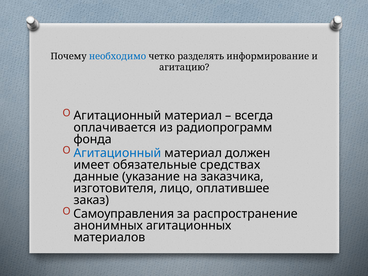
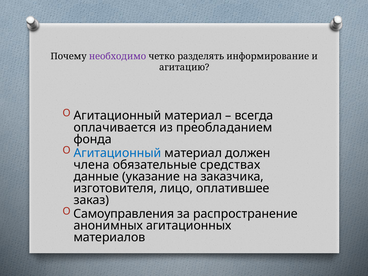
необходимо colour: blue -> purple (118, 56)
радиопрограмм: радиопрограмм -> преобладанием (224, 127)
имеет: имеет -> члена (92, 165)
